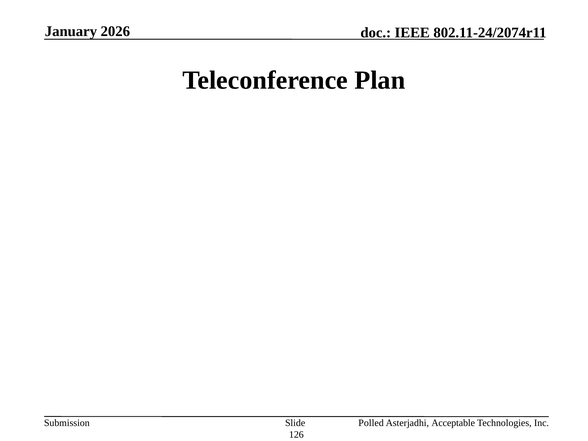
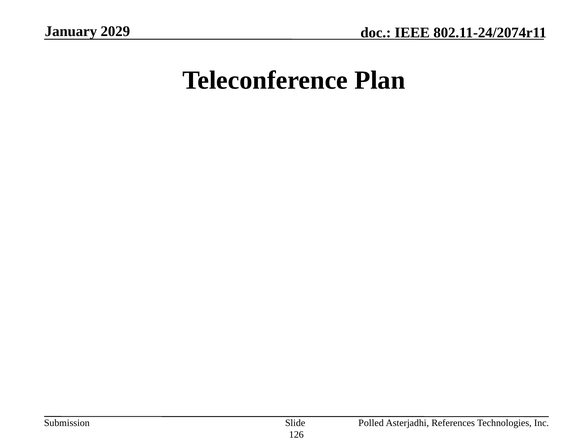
2026: 2026 -> 2029 (115, 31)
Acceptable: Acceptable -> References (453, 423)
